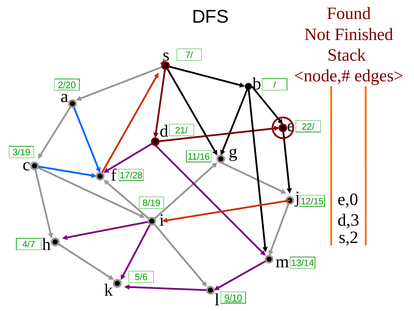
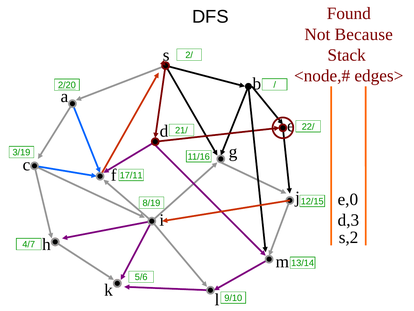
Finished: Finished -> Because (364, 34)
7/: 7/ -> 2/ (189, 55)
17/28: 17/28 -> 17/11 (131, 175)
9/10 underline: present -> none (233, 298)
